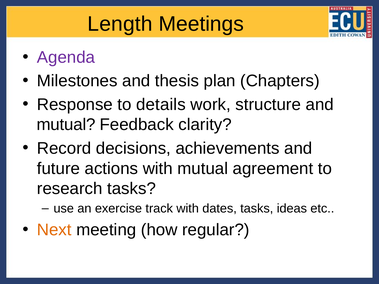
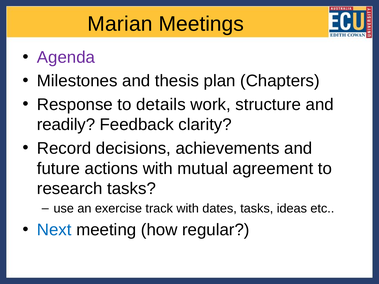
Length: Length -> Marian (120, 24)
mutual: mutual -> readily (66, 125)
Next colour: orange -> blue (54, 230)
